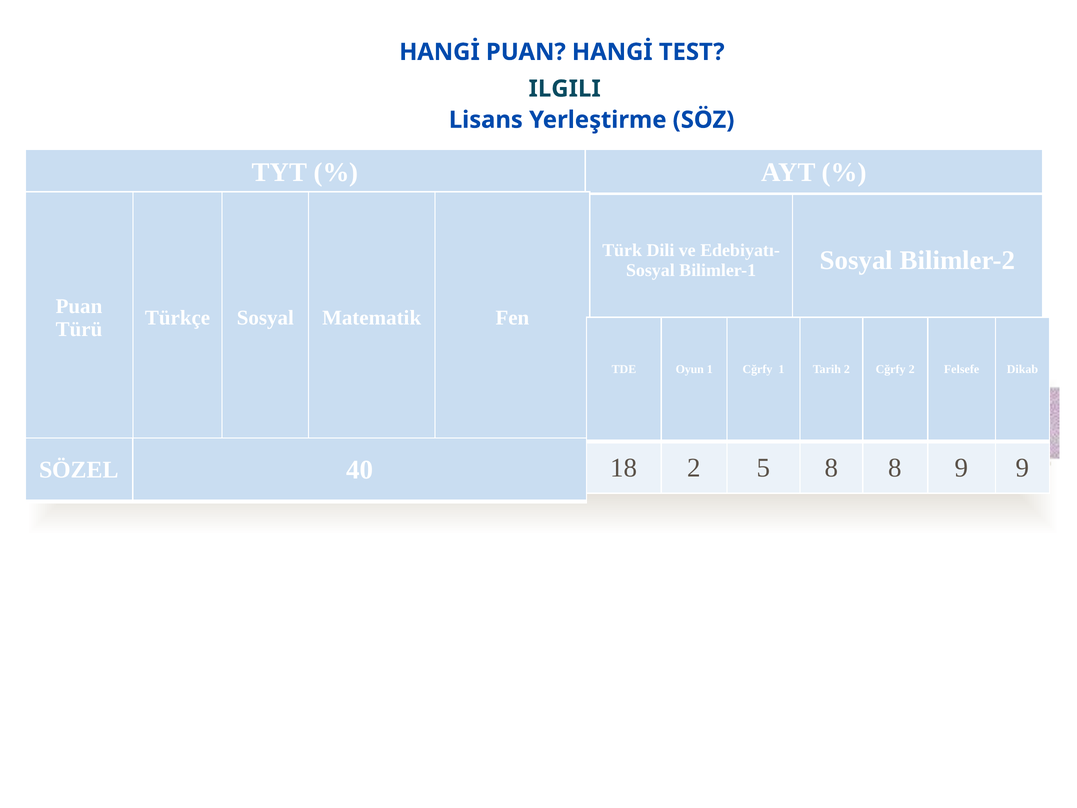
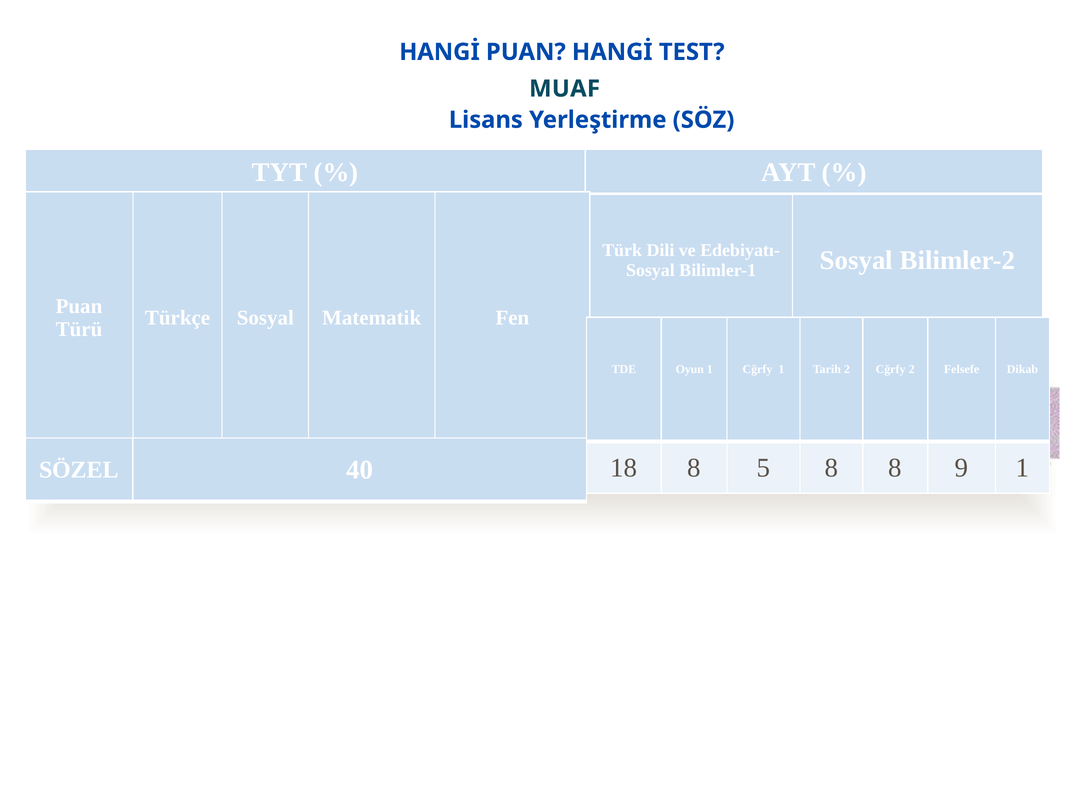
ILGILI: ILGILI -> MUAF (565, 89)
18 2: 2 -> 8 (694, 468)
9 9: 9 -> 1 (1023, 468)
